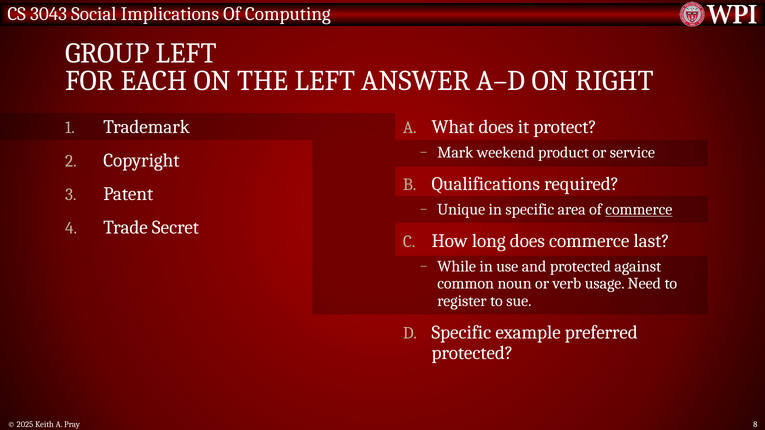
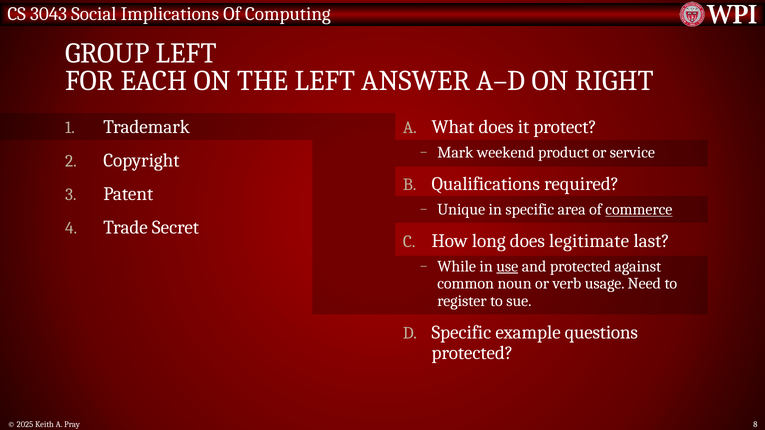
does commerce: commerce -> legitimate (589, 241)
use underline: none -> present (507, 267)
preferred: preferred -> questions (601, 333)
